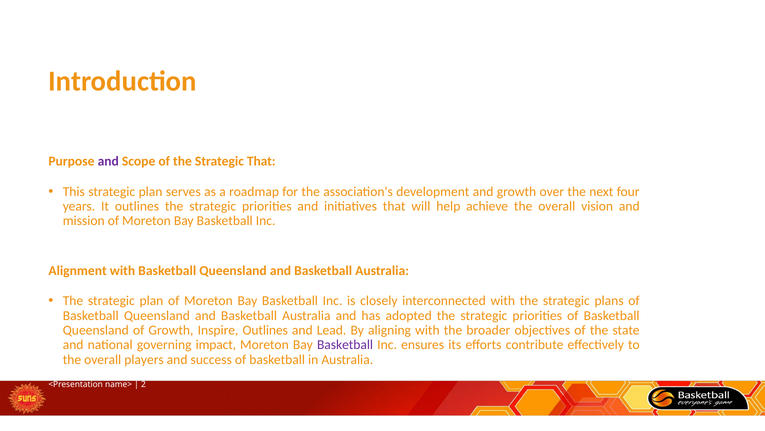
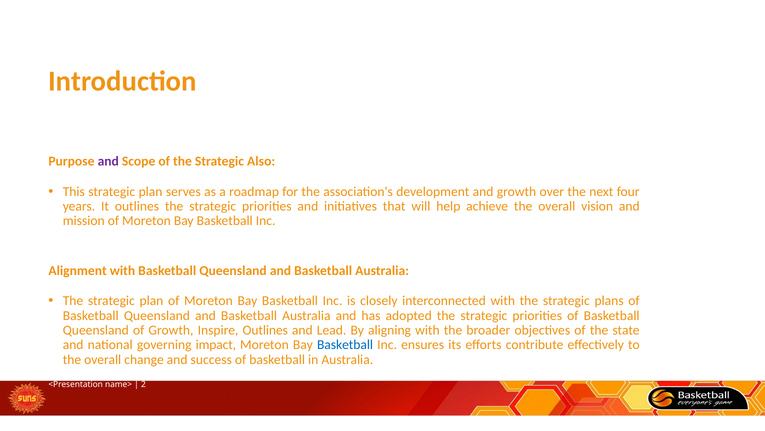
Strategic That: That -> Also (261, 161)
Basketball colour: purple -> blue (345, 344)
players: players -> change (144, 359)
